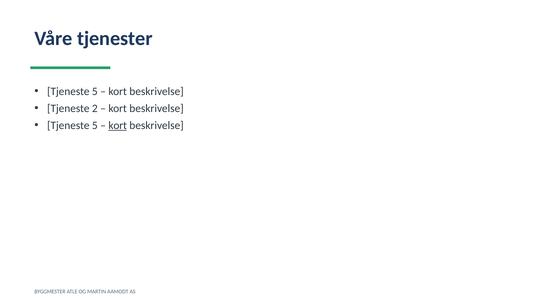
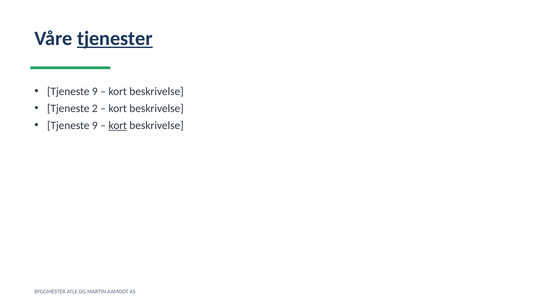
tjenester underline: none -> present (115, 39)
5: 5 -> 9 (95, 92)
5: 5 -> 9 (95, 125)
